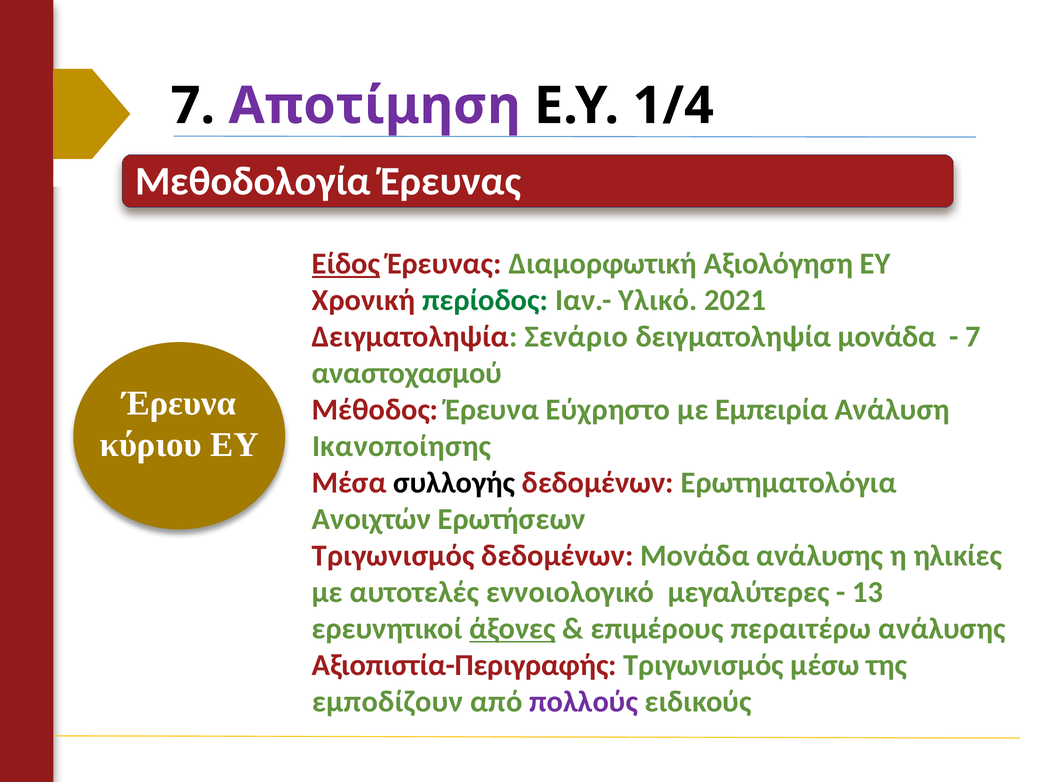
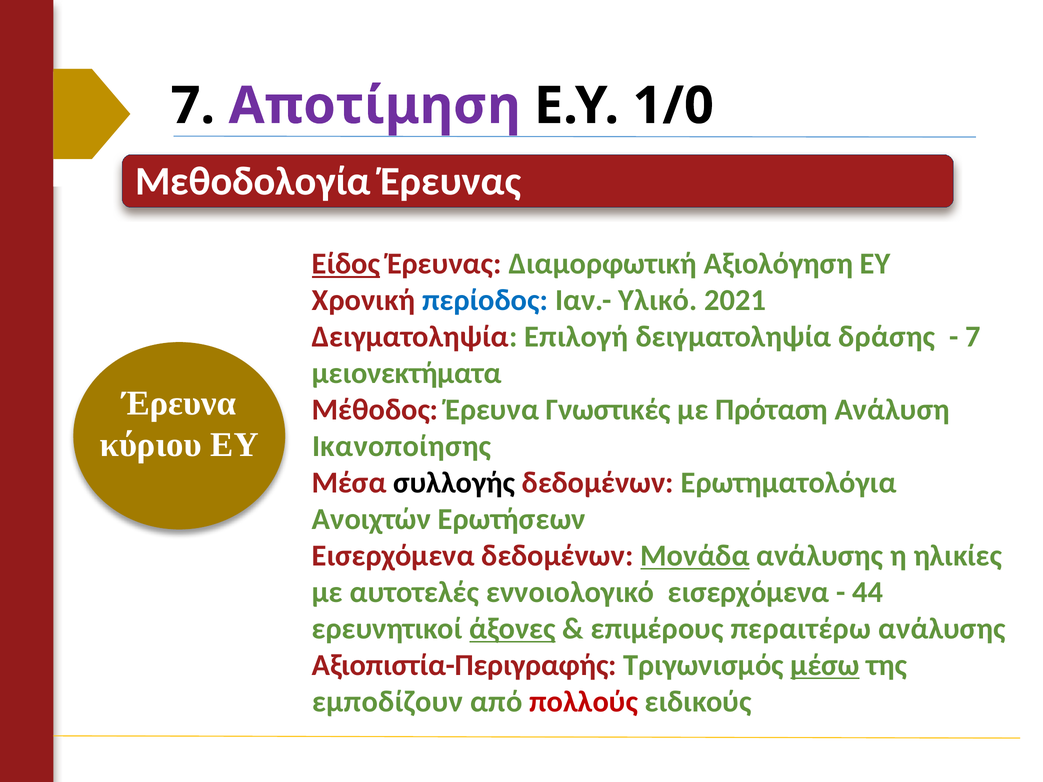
1/4: 1/4 -> 1/0 (673, 106)
περίοδος colour: green -> blue (485, 300)
Σενάριο: Σενάριο -> Επιλογή (576, 337)
δειγματοληψία μονάδα: μονάδα -> δράσης (887, 337)
αναστοχασμού: αναστοχασμού -> μειονεκτήματα (407, 373)
Εύχρηστο: Εύχρηστο -> Γνωστικές (608, 410)
Εμπειρία: Εμπειρία -> Πρόταση (772, 410)
Τριγωνισμός: Τριγωνισμός -> Εισερχόμενα (393, 556)
Μονάδα underline: none -> present (695, 556)
εννοιολογικό μεγαλύτερες: μεγαλύτερες -> εισερχόμενα (749, 592)
13: 13 -> 44 (868, 592)
μέσω underline: none -> present (825, 665)
πολλούς colour: purple -> red (584, 702)
